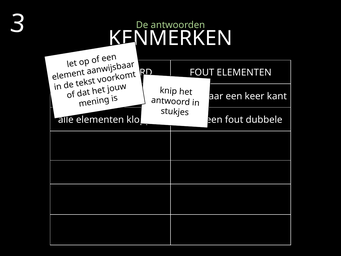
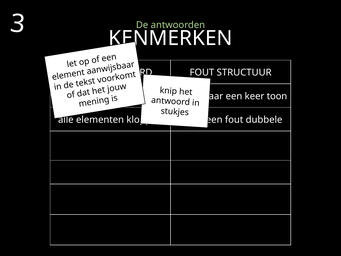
ELEMENTEN: ELEMENTEN -> STRUCTUUR (244, 72)
kant: kant -> toon (277, 96)
